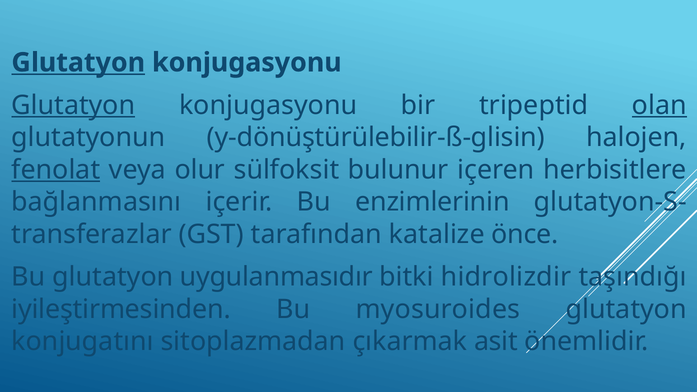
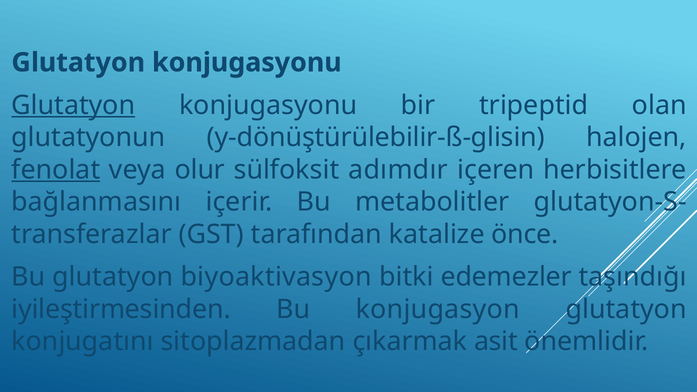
Glutatyon underline: present -> none (78, 63)
olan underline: present -> none (659, 105)
bulunur: bulunur -> adımdır (398, 170)
enzimlerinin: enzimlerinin -> metabolitler (432, 202)
uygulanmasıdır: uygulanmasıdır -> biyoaktivasyon (276, 277)
hidrolizdir: hidrolizdir -> edemezler (506, 277)
myosuroides: myosuroides -> konjugasyon (438, 309)
